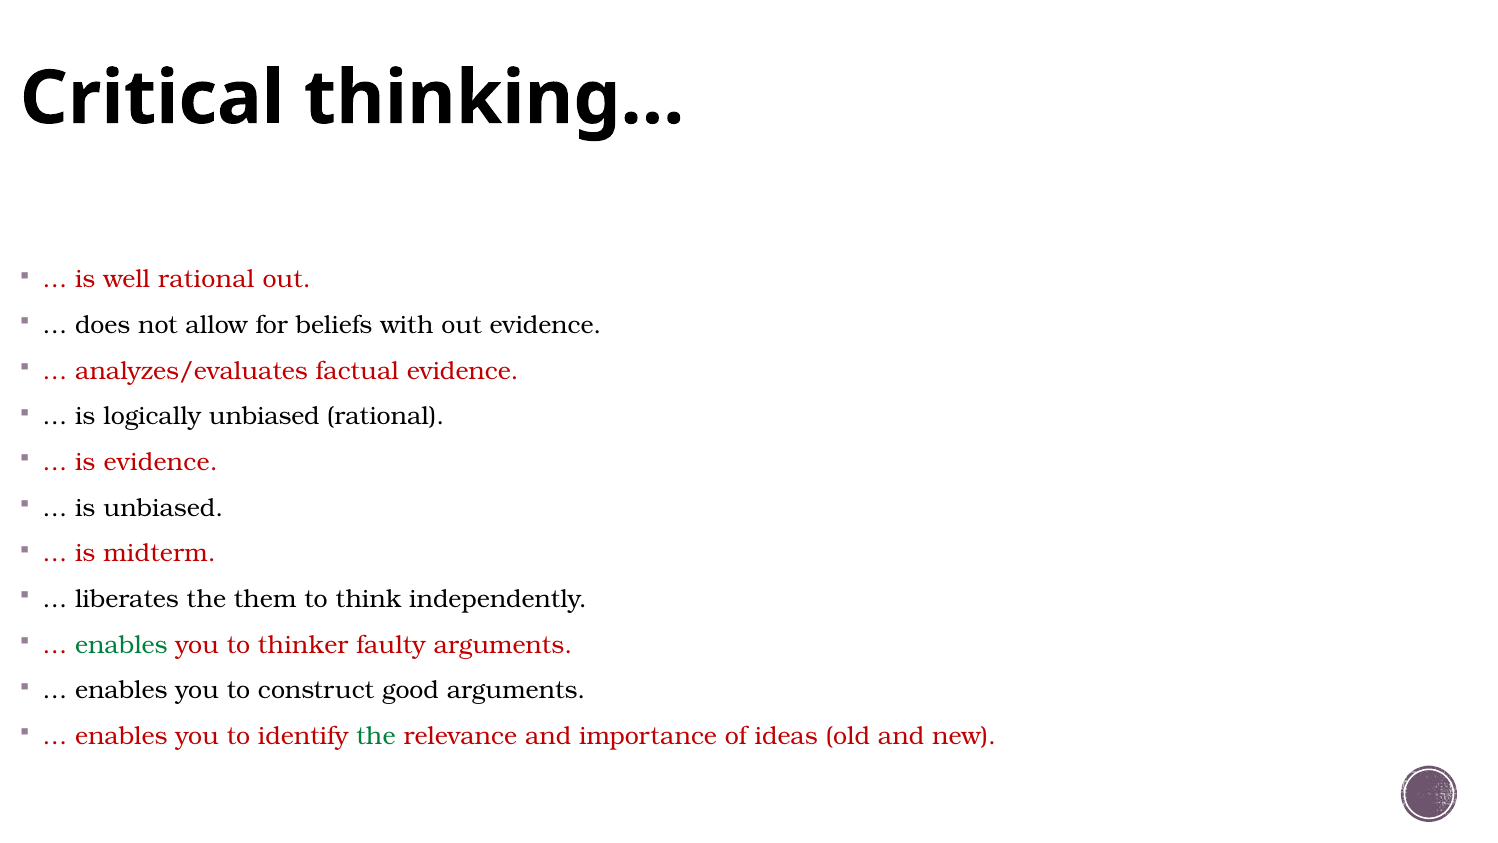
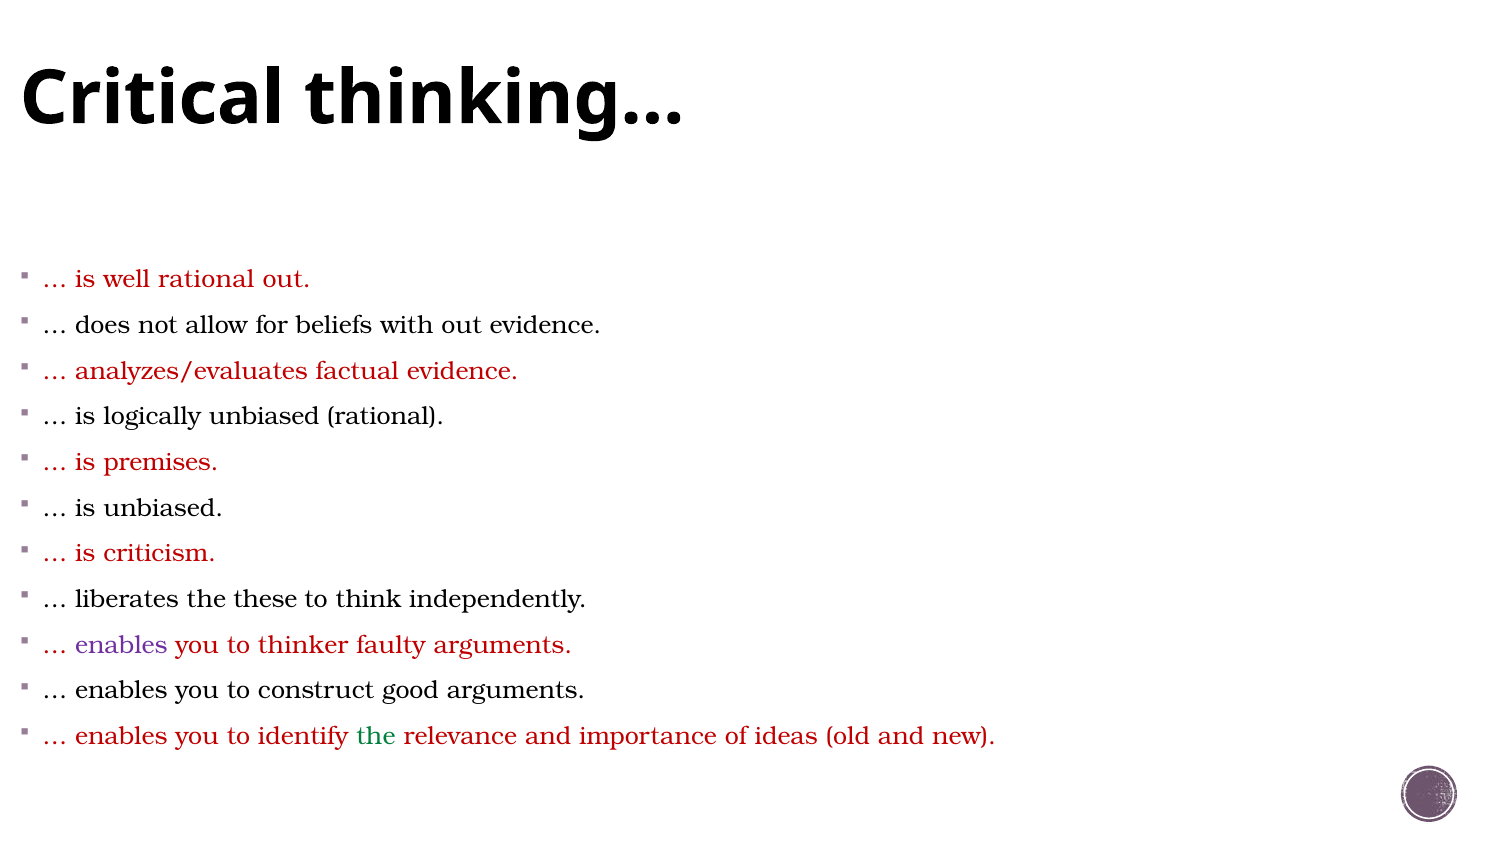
is evidence: evidence -> premises (161, 462)
midterm: midterm -> criticism (160, 553)
them: them -> these (265, 599)
enables colour: green -> purple (121, 645)
